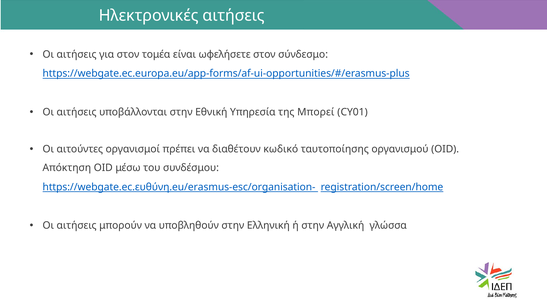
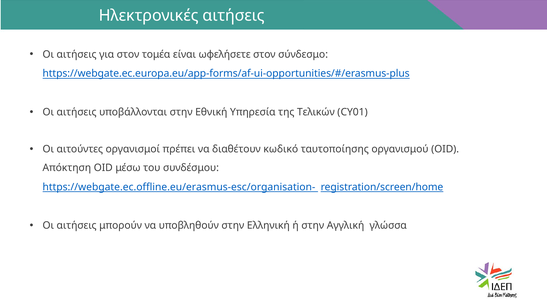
Μπορεί: Μπορεί -> Τελικών (316, 112)
https://webgate.ec.ευθύνη.eu/erasmus-esc/organisation-: https://webgate.ec.ευθύνη.eu/erasmus-esc/organisation- -> https://webgate.ec.offline.eu/erasmus-esc/organisation- (179, 187)
